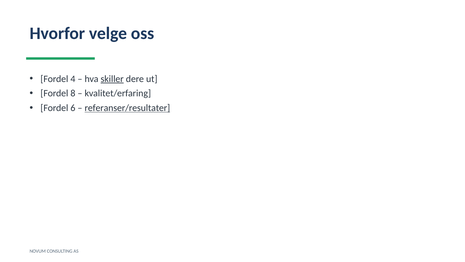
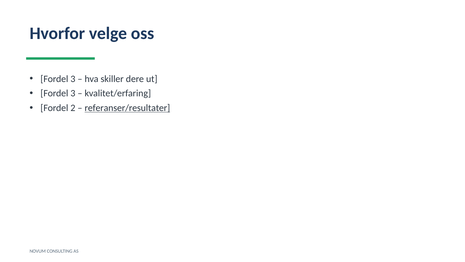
4: 4 -> 3 (73, 79)
skiller underline: present -> none (112, 79)
8: 8 -> 3 (73, 93)
6: 6 -> 2 (73, 108)
